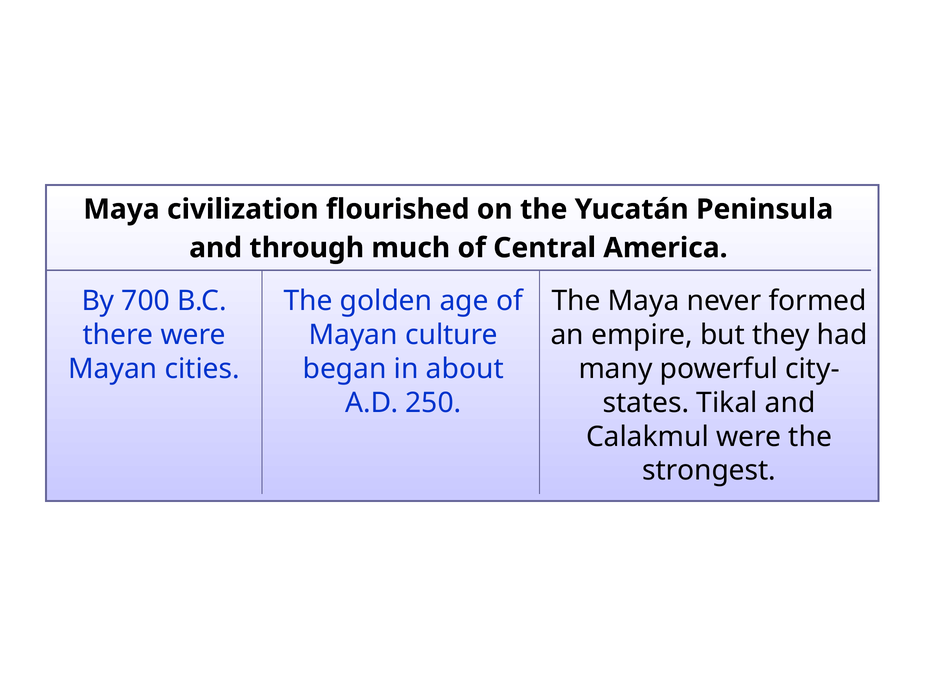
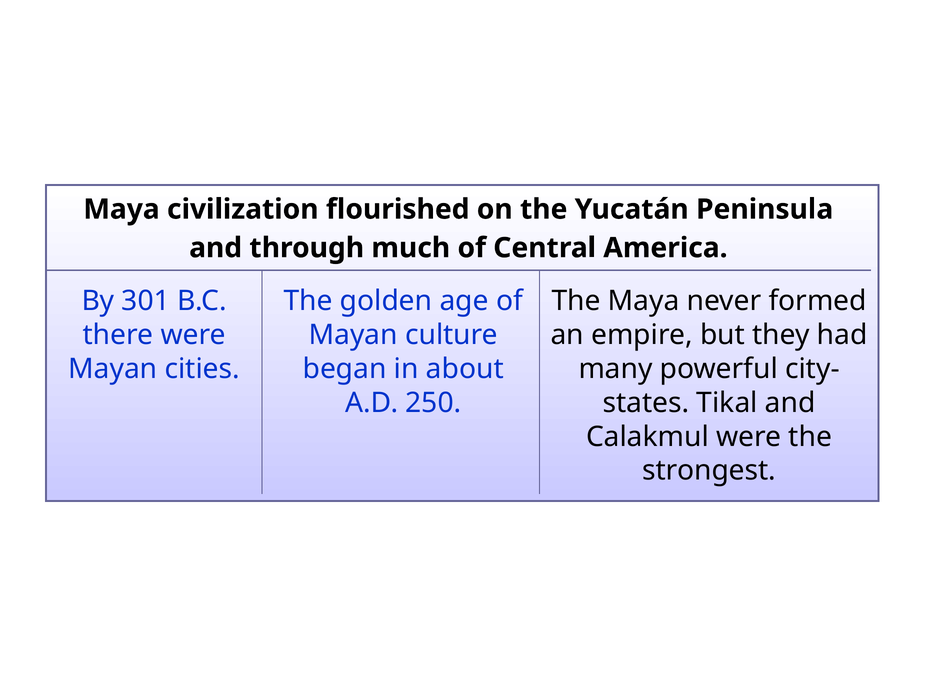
700: 700 -> 301 (146, 301)
